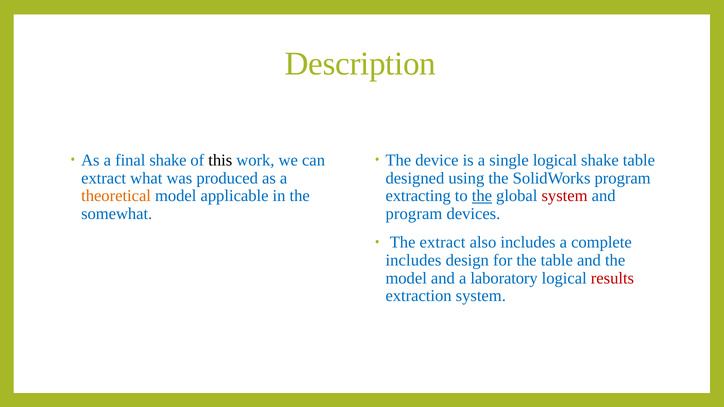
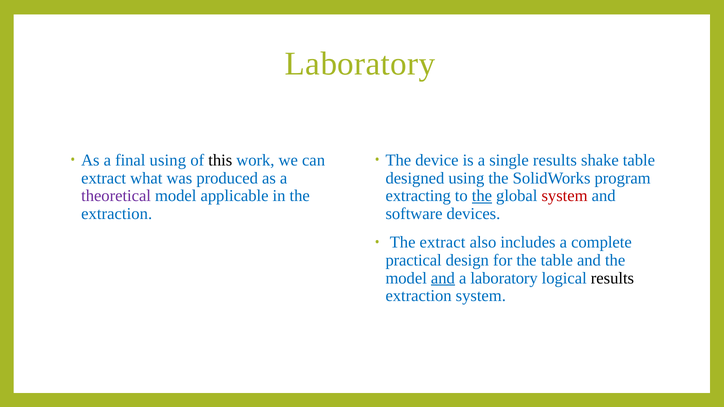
Description: Description -> Laboratory (360, 64)
final shake: shake -> using (168, 160)
single logical: logical -> results (555, 160)
theoretical colour: orange -> purple (116, 196)
somewhat: somewhat -> extraction (117, 214)
program: program -> software (414, 214)
includes: includes -> practical (414, 260)
and underline: none -> present (443, 278)
results colour: red -> black (612, 278)
